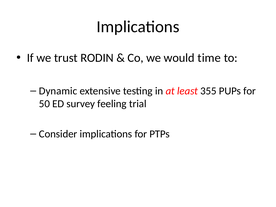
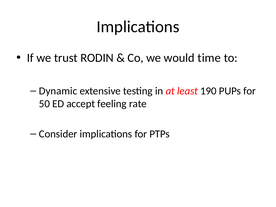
355: 355 -> 190 (208, 91)
survey: survey -> accept (81, 104)
trial: trial -> rate (138, 104)
